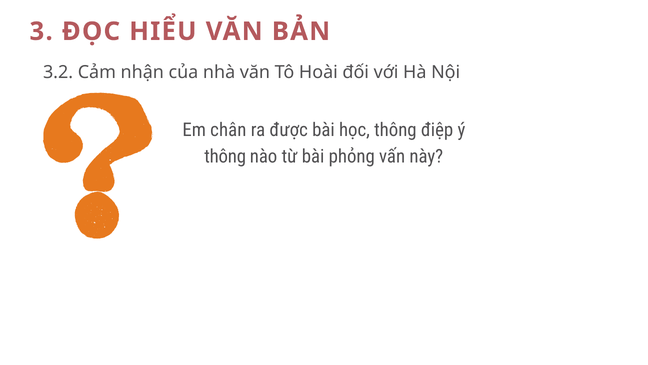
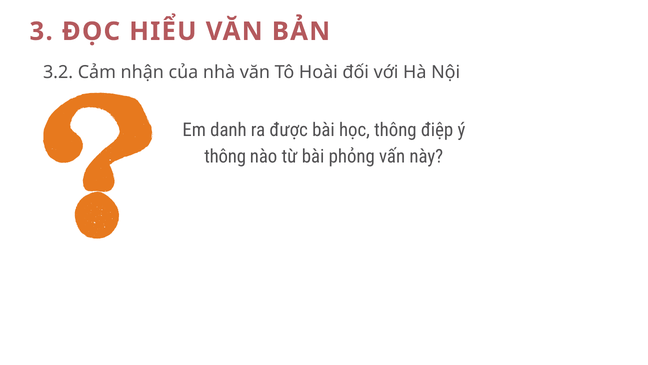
chân: chân -> danh (228, 130)
